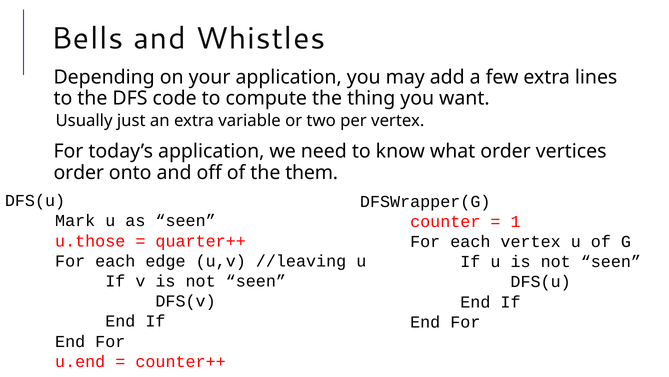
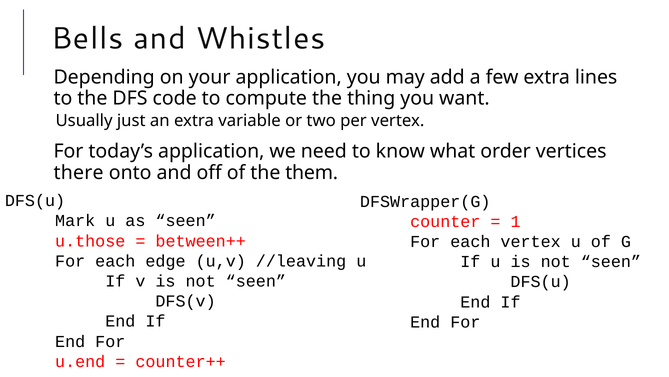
order: order -> there (79, 172)
quarter++: quarter++ -> between++ (201, 241)
